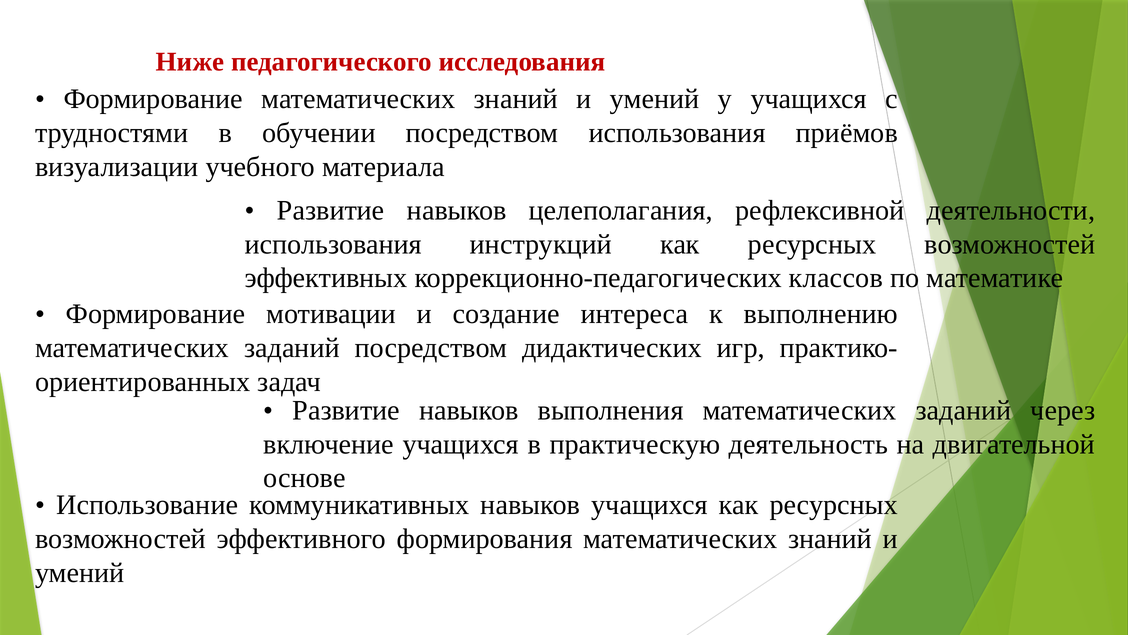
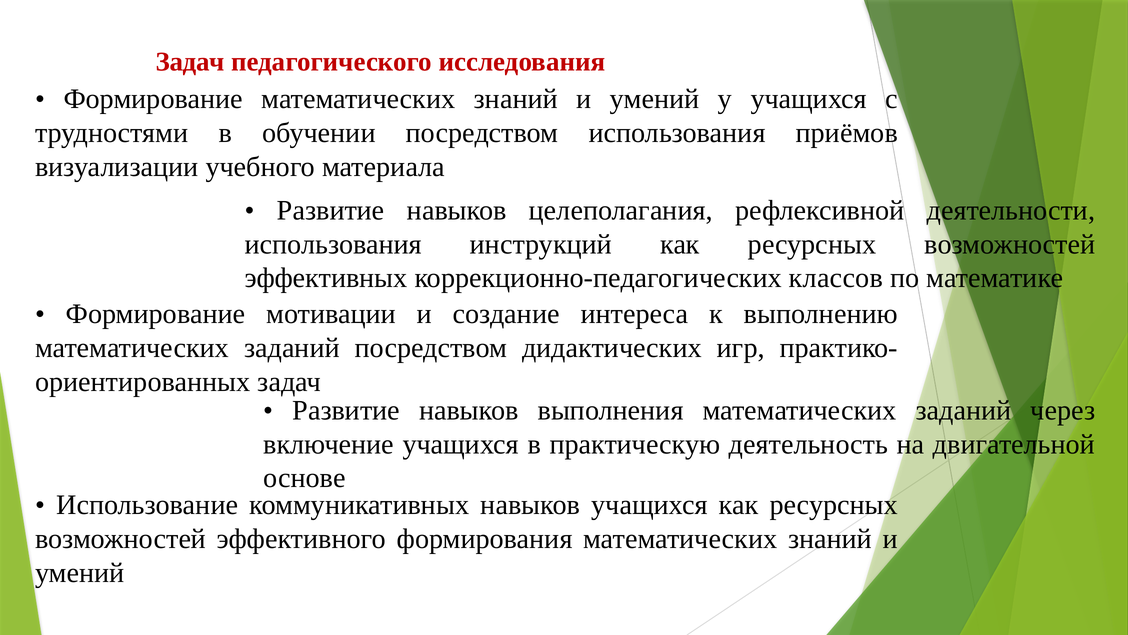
Ниже: Ниже -> Задач (190, 62)
